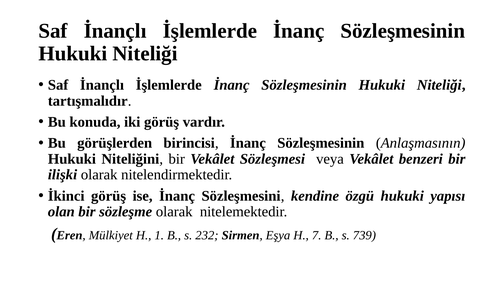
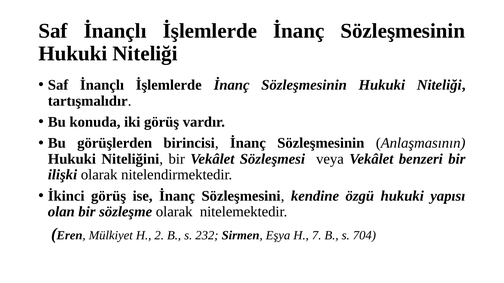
1: 1 -> 2 (159, 236)
739: 739 -> 704 (364, 236)
